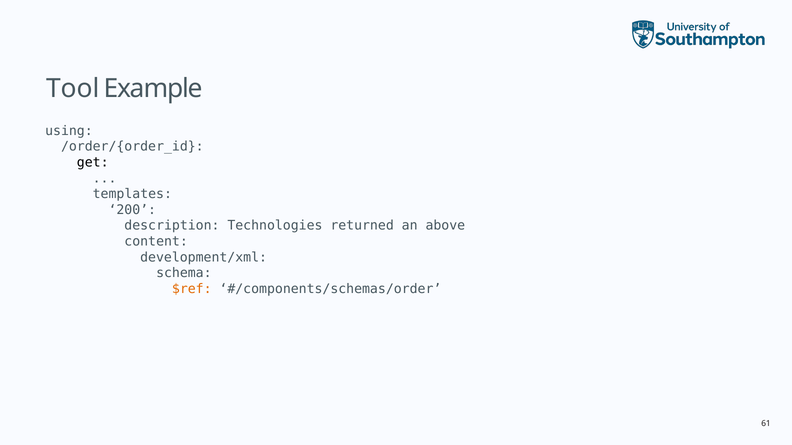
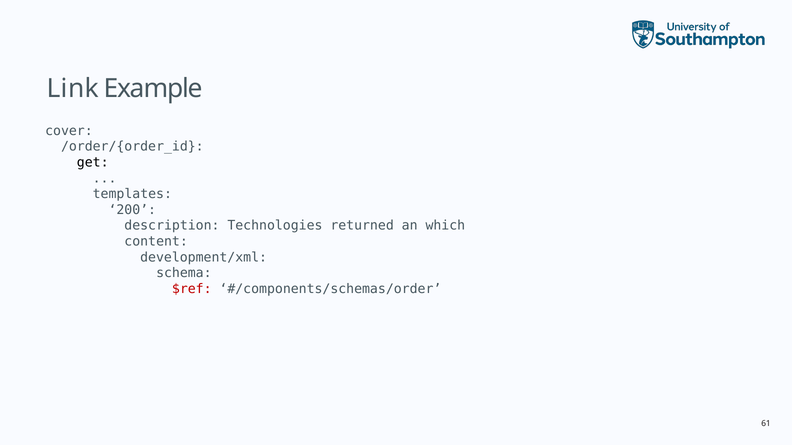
Tool: Tool -> Link (73, 89)
using: using -> cover (69, 131)
above: above -> which (445, 226)
$ref colour: orange -> red (192, 289)
